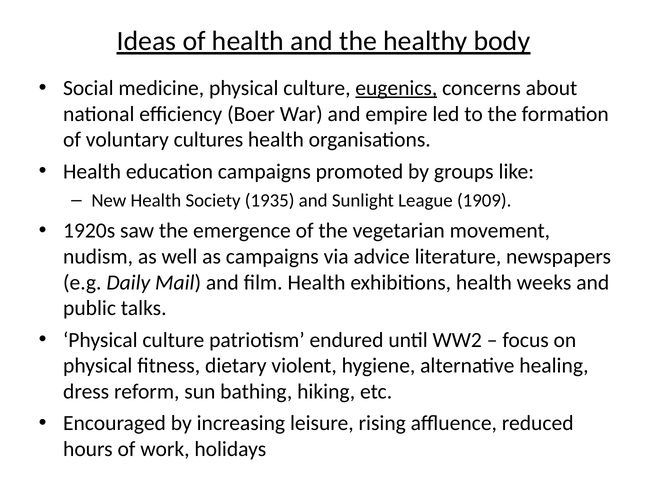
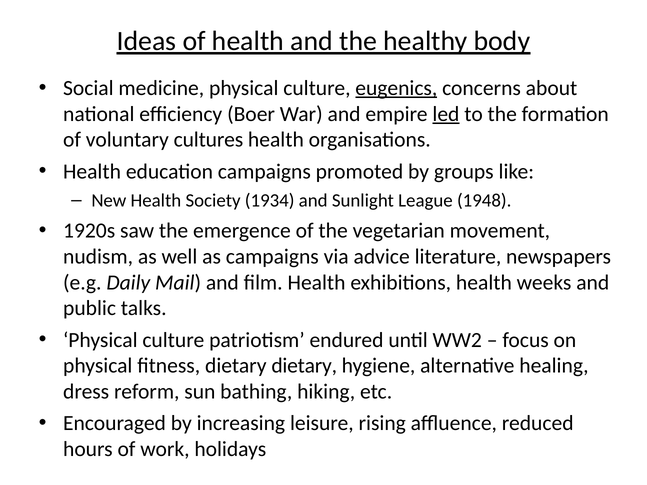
led underline: none -> present (446, 114)
1935: 1935 -> 1934 (270, 201)
1909: 1909 -> 1948 (484, 201)
dietary violent: violent -> dietary (304, 366)
